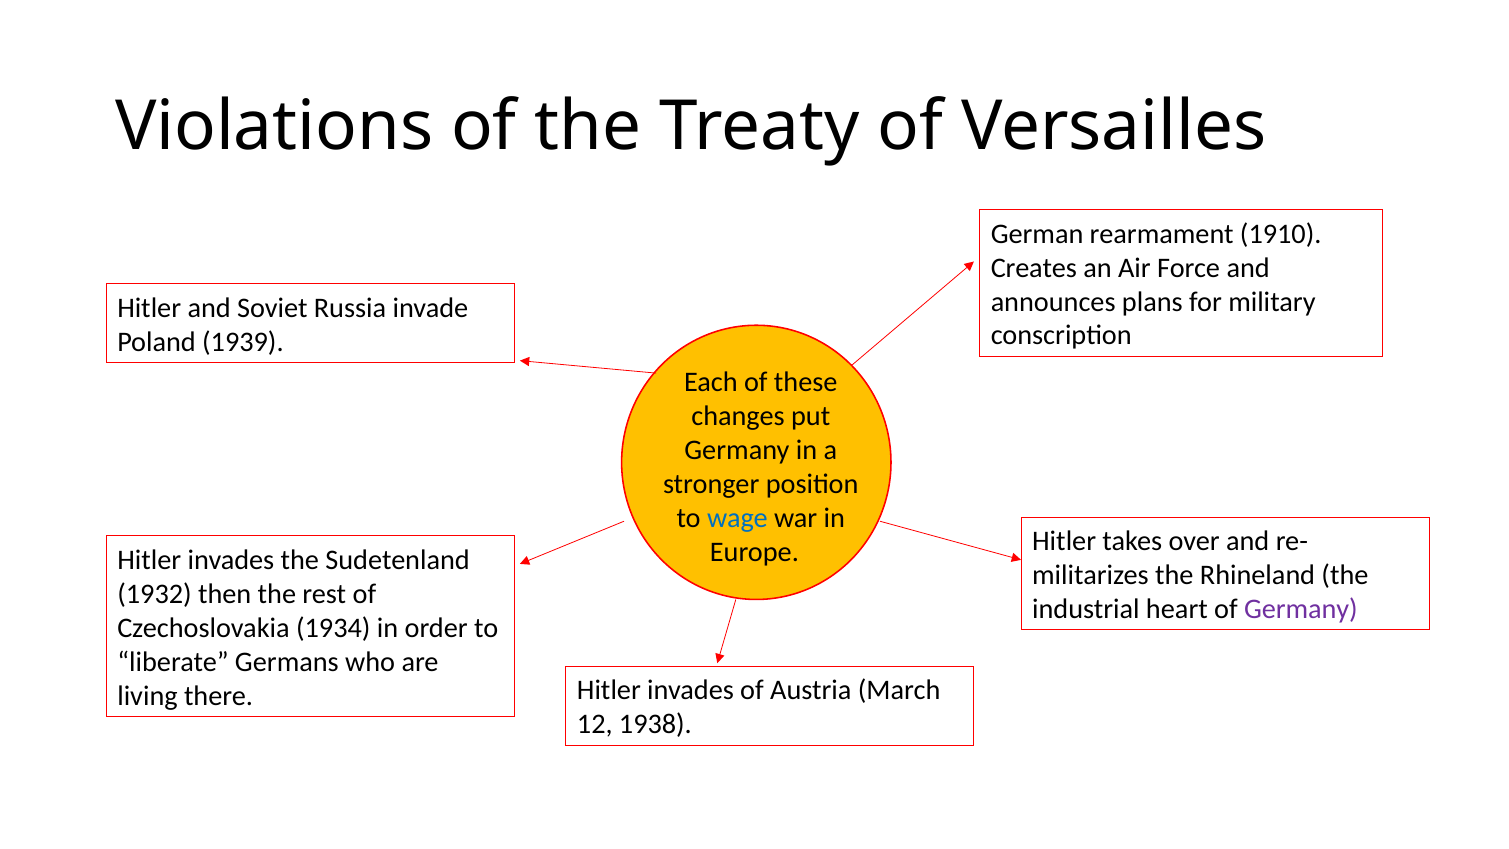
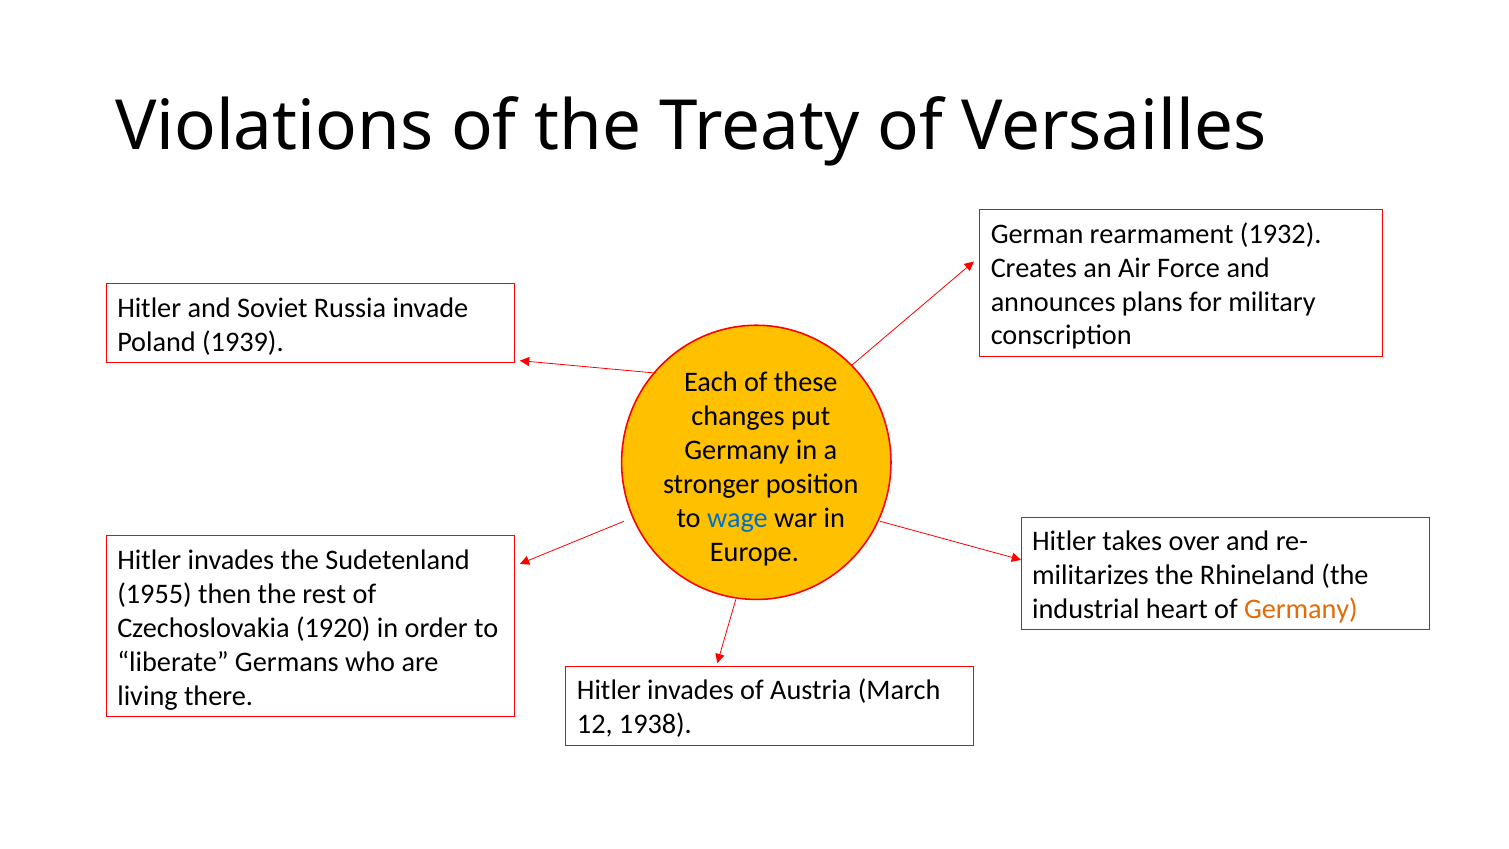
1910: 1910 -> 1932 (1281, 234)
1932: 1932 -> 1955 (155, 594)
Germany colour: purple -> orange (1301, 609)
1934: 1934 -> 1920 (333, 628)
